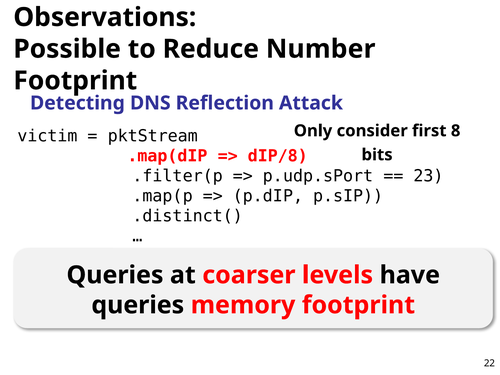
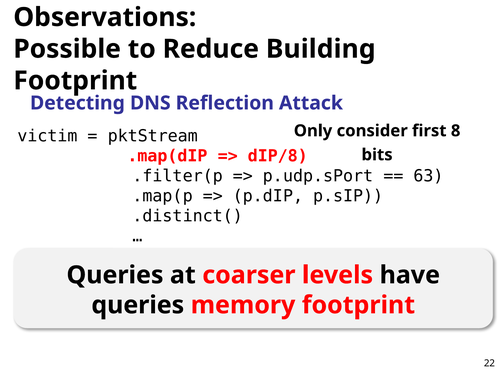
Number: Number -> Building (321, 49)
23: 23 -> 63 (429, 176)
